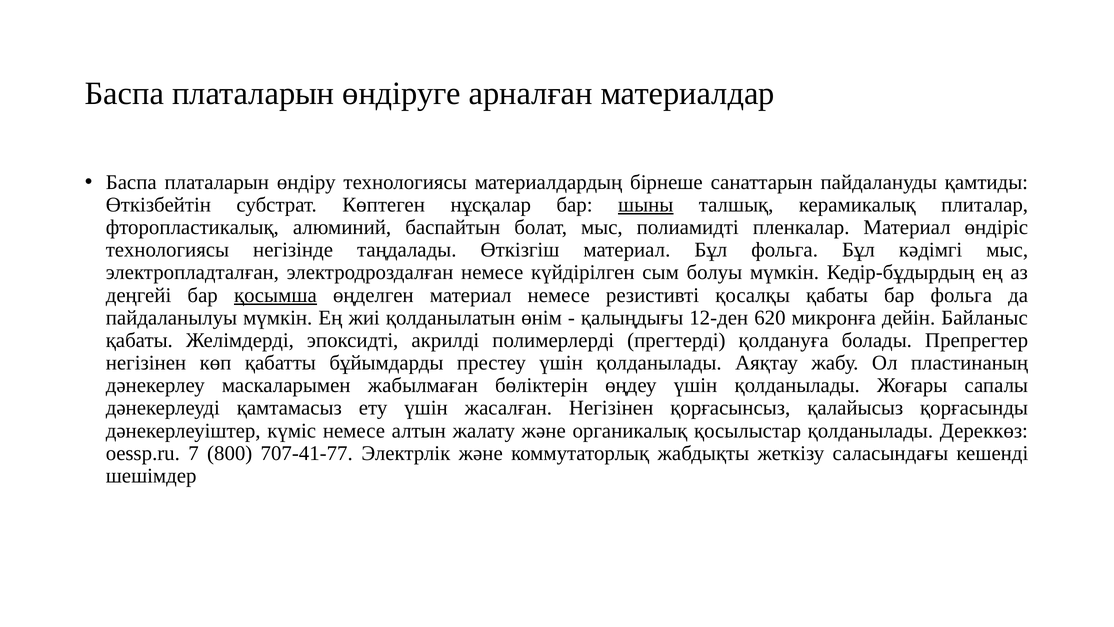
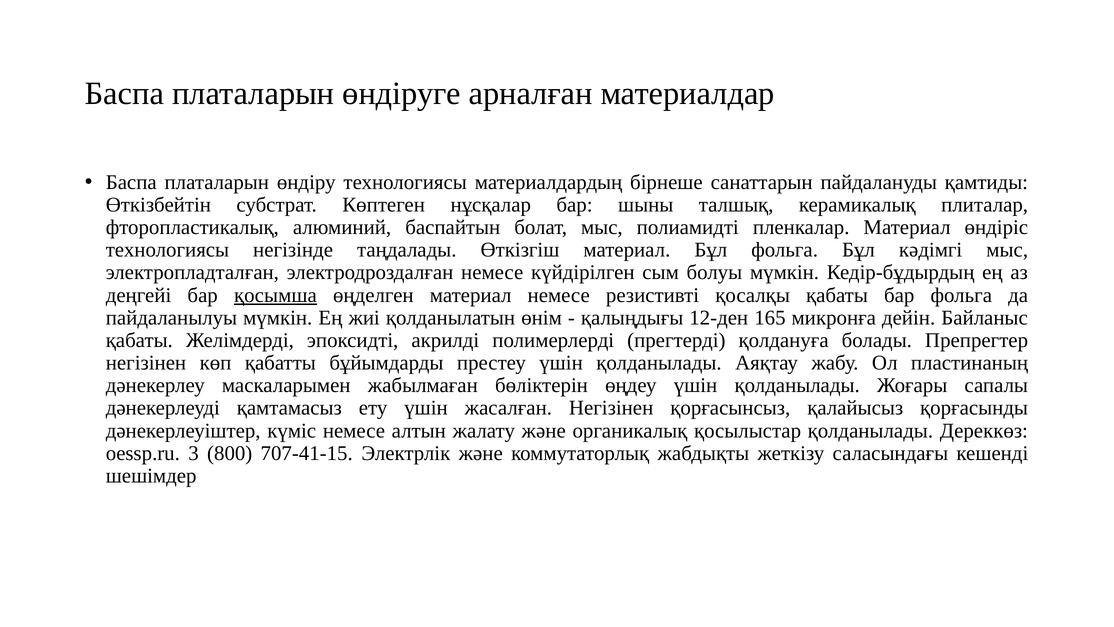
шыны underline: present -> none (646, 205)
620: 620 -> 165 (770, 318)
7: 7 -> 3 (193, 453)
707-41-77: 707-41-77 -> 707-41-15 (307, 453)
